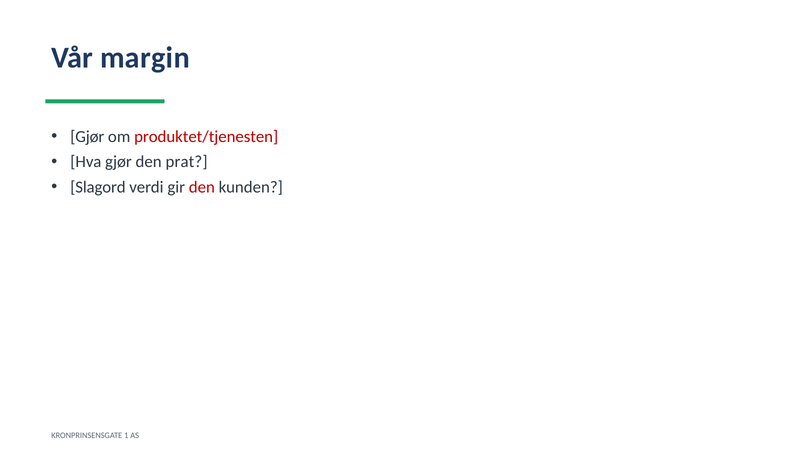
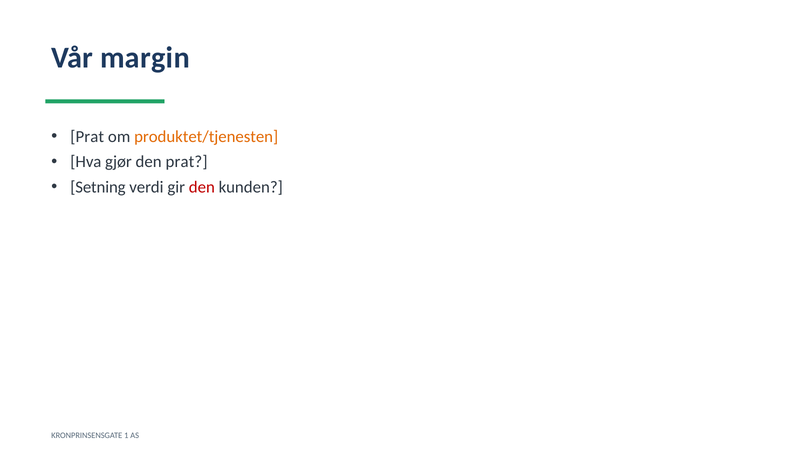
Gjør: Gjør -> Prat (87, 137)
produktet/tjenesten colour: red -> orange (206, 137)
Slagord: Slagord -> Setning (98, 187)
